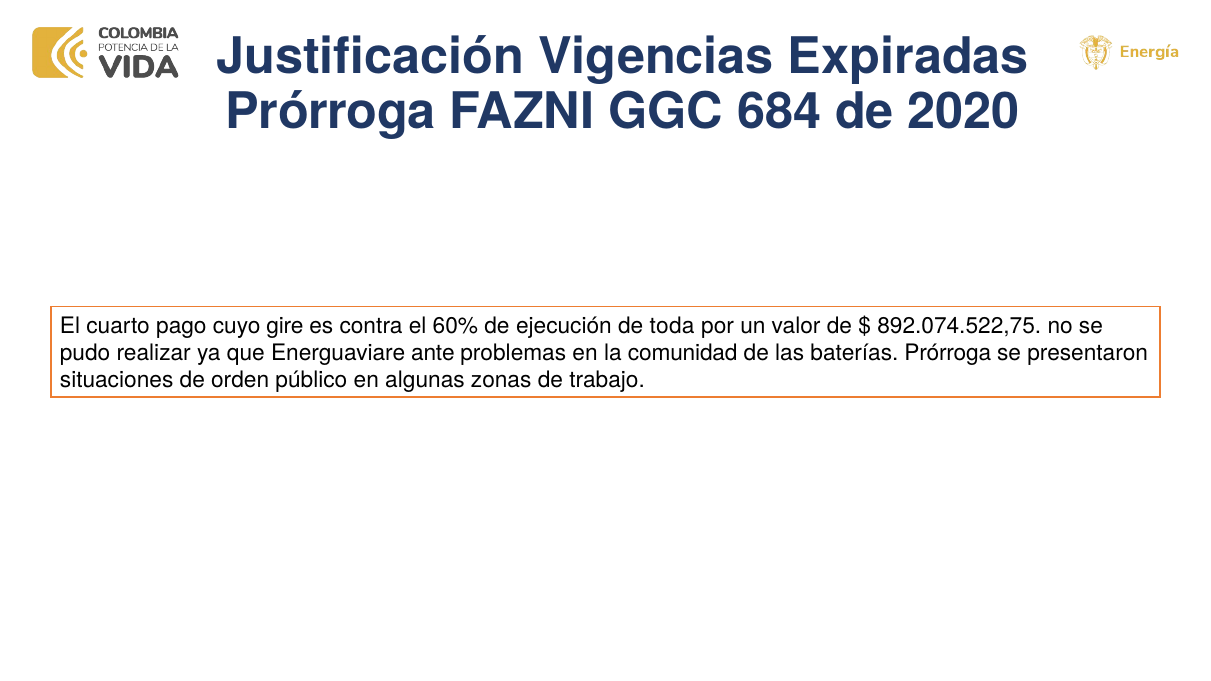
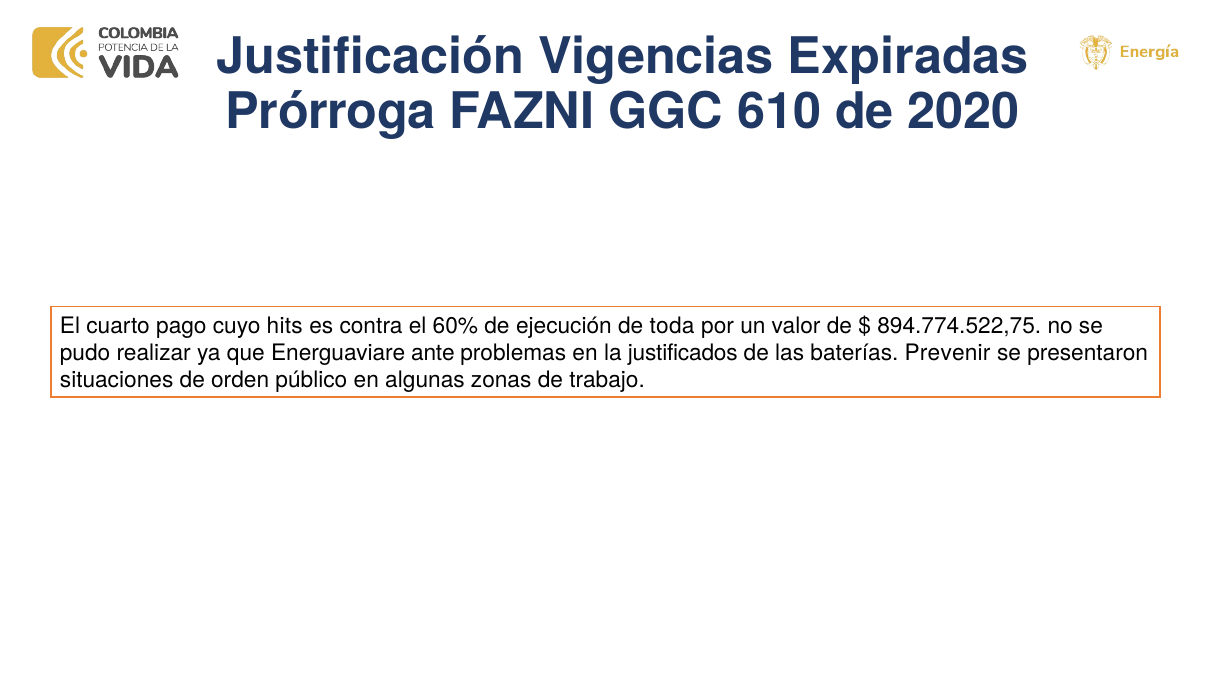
684: 684 -> 610 (779, 111)
gire: gire -> hits (285, 326)
892.074.522,75: 892.074.522,75 -> 894.774.522,75 (959, 326)
comunidad: comunidad -> justificados (683, 353)
baterías Prórroga: Prórroga -> Prevenir (948, 353)
